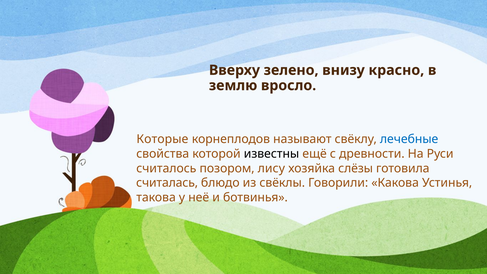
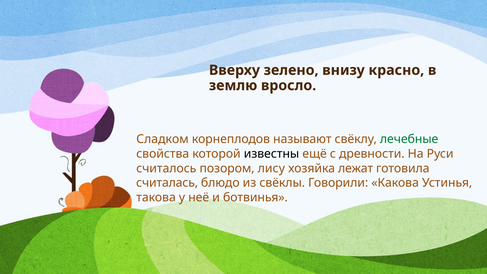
Которые: Которые -> Сладком (162, 139)
лечебные colour: blue -> green (409, 139)
слёзы: слёзы -> лежат (356, 168)
